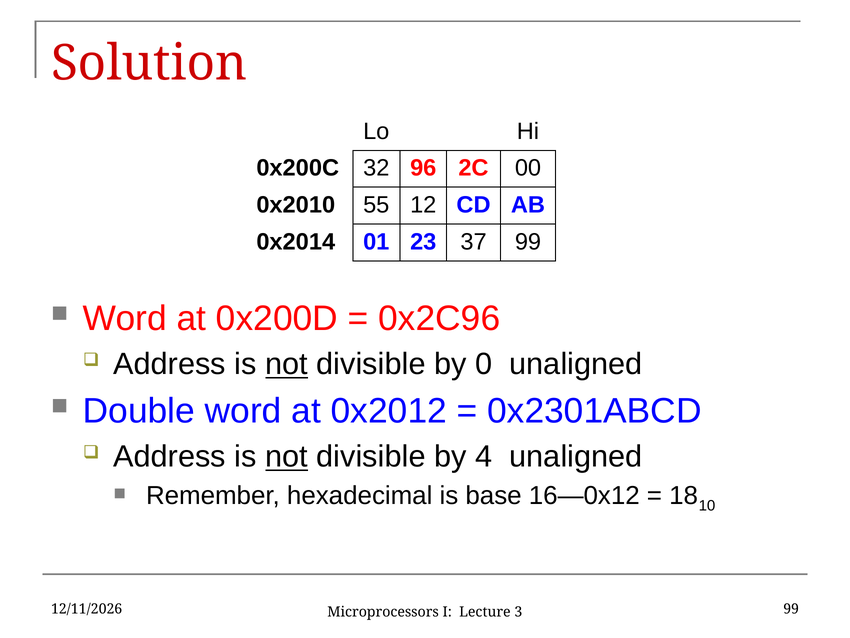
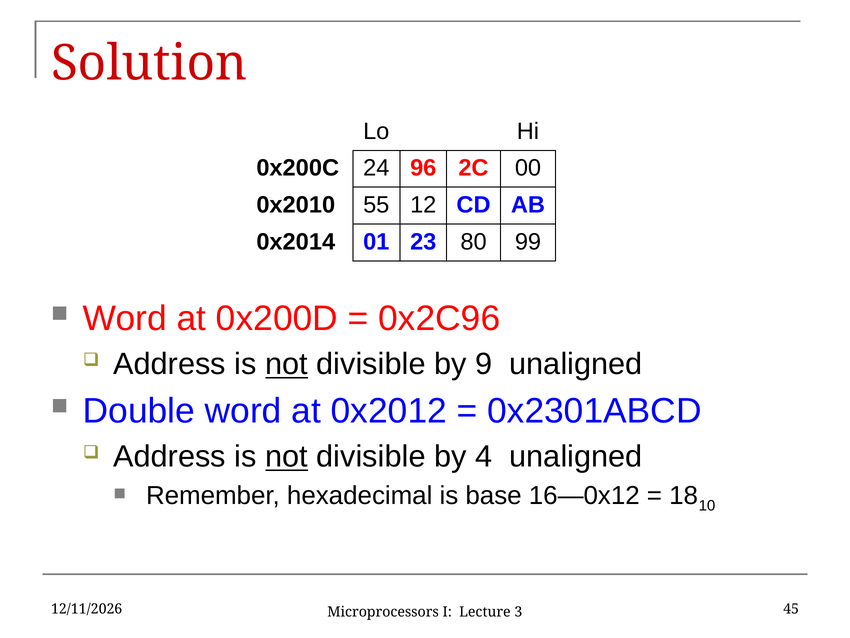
32: 32 -> 24 (376, 168)
37: 37 -> 80 (474, 242)
0: 0 -> 9 (484, 364)
3 99: 99 -> 45 (791, 609)
